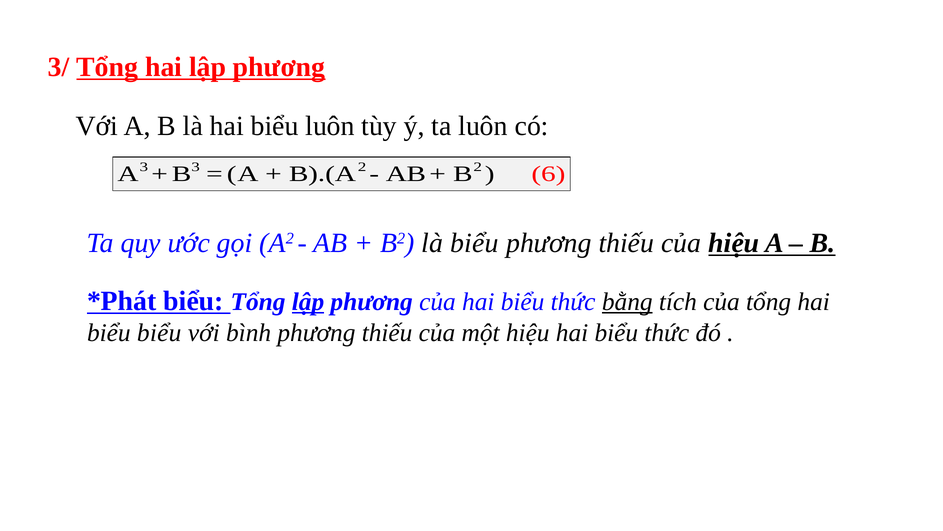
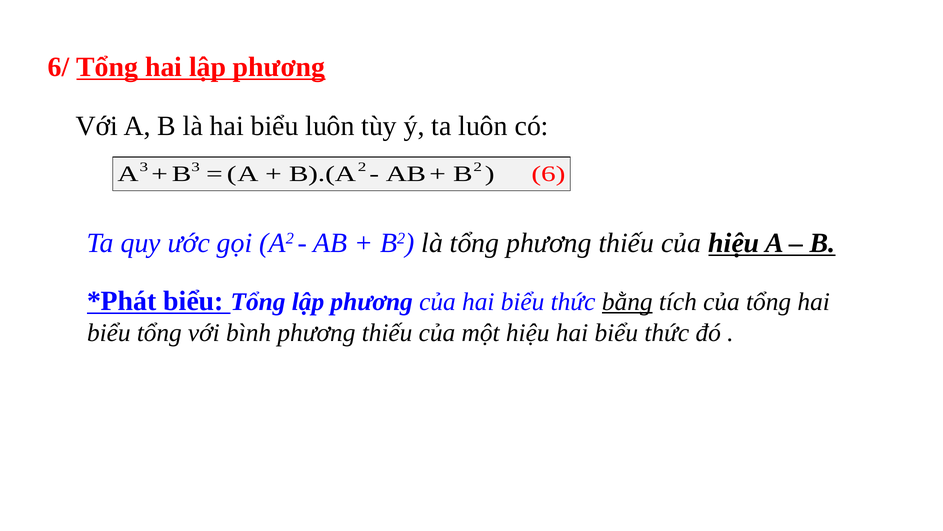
3/: 3/ -> 6/ (59, 67)
là biểu: biểu -> tổng (475, 243)
lập underline: present -> none (308, 301)
biểu: biểu -> tổng (159, 332)
